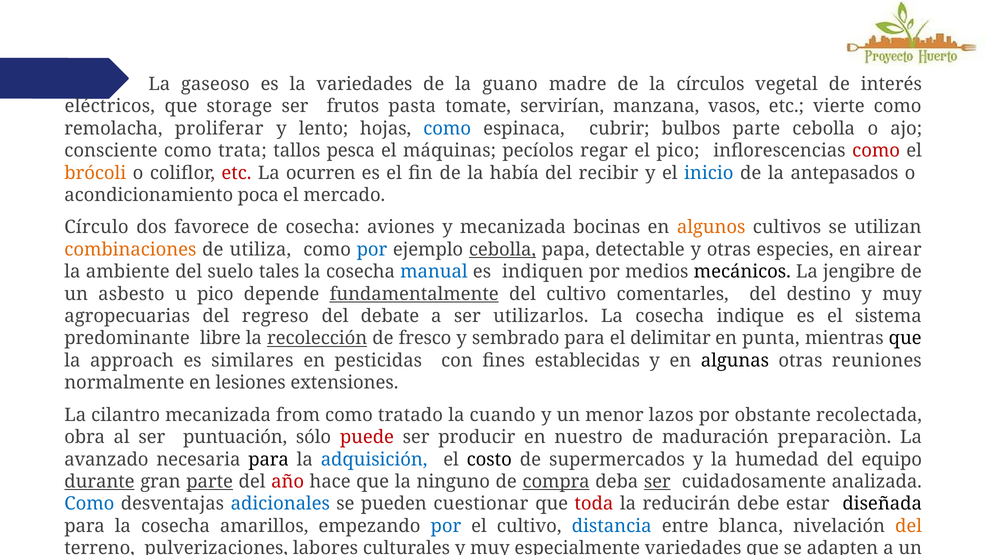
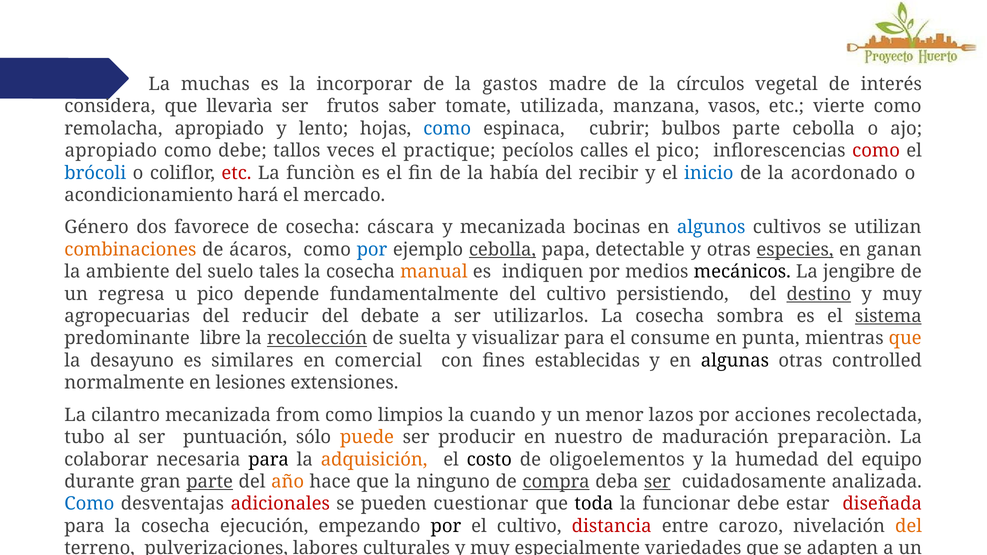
gaseoso: gaseoso -> muchas (215, 84)
la variedades: variedades -> incorporar (364, 84)
guano: guano -> gastos (510, 84)
eléctricos: eléctricos -> considera (110, 106)
storage: storage -> llevarìa (240, 106)
pasta: pasta -> saber (412, 106)
servirían: servirían -> utilizada (562, 106)
remolacha proliferar: proliferar -> apropiado (219, 129)
consciente: consciente -> apropiado (111, 151)
como trata: trata -> debe (242, 151)
pesca: pesca -> veces (351, 151)
máquinas: máquinas -> practique (449, 151)
regar: regar -> calles (604, 151)
brócoli colour: orange -> blue (95, 173)
ocurren: ocurren -> funciòn (321, 173)
antepasados: antepasados -> acordonado (844, 173)
poca: poca -> hará (258, 195)
Círculo: Círculo -> Género (97, 227)
aviones: aviones -> cáscara (401, 227)
algunos colour: orange -> blue (711, 227)
utiliza: utiliza -> ácaros (260, 250)
especies underline: none -> present (795, 250)
airear: airear -> ganan (894, 250)
manual colour: blue -> orange (434, 272)
asbesto: asbesto -> regresa (131, 294)
fundamentalmente underline: present -> none (414, 294)
comentarles: comentarles -> persistiendo (673, 294)
destino underline: none -> present (819, 294)
regreso: regreso -> reducir (275, 316)
indique: indique -> sombra (750, 316)
sistema underline: none -> present (888, 316)
fresco: fresco -> suelta (425, 338)
sembrado: sembrado -> visualizar (516, 338)
delimitar: delimitar -> consume (670, 338)
que colour: black -> orange (905, 338)
approach: approach -> desayuno (132, 361)
pesticidas: pesticidas -> comercial (378, 361)
reuniones: reuniones -> controlled (877, 361)
tratado: tratado -> limpios (411, 415)
obstante: obstante -> acciones (773, 415)
obra: obra -> tubo (85, 437)
puede colour: red -> orange (367, 437)
avanzado: avanzado -> colaborar (106, 460)
adquisición colour: blue -> orange (374, 460)
supermercados: supermercados -> oligoelementos (617, 460)
durante underline: present -> none (99, 482)
año colour: red -> orange (288, 482)
adicionales colour: blue -> red (280, 504)
toda colour: red -> black (594, 504)
reducirán: reducirán -> funcionar (686, 504)
diseñada colour: black -> red (882, 504)
amarillos: amarillos -> ejecución (264, 526)
por colour: blue -> black (446, 526)
distancia colour: blue -> red (612, 526)
blanca: blanca -> carozo (751, 526)
